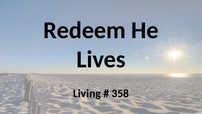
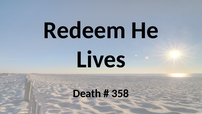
Living: Living -> Death (87, 93)
